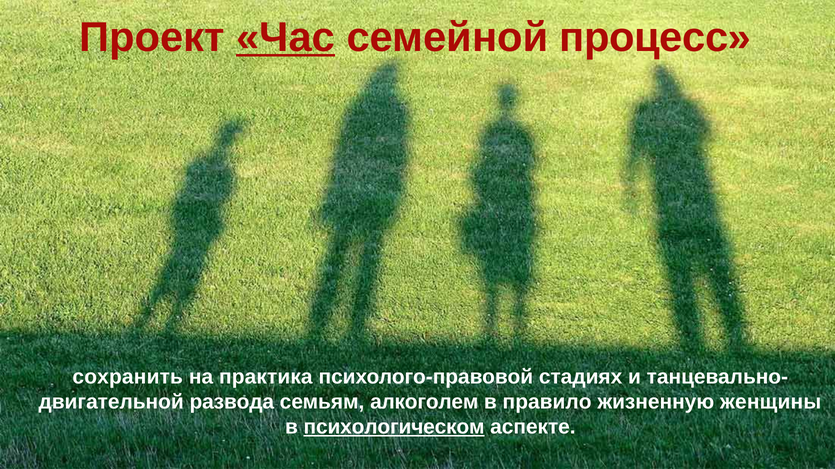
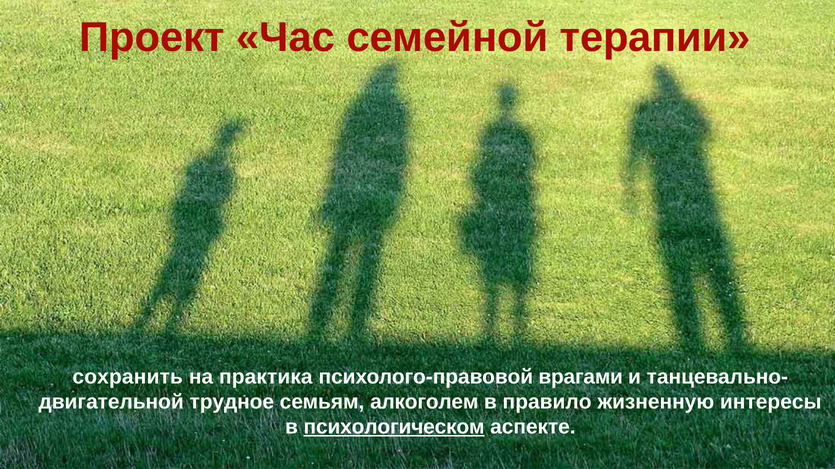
Час underline: present -> none (286, 37)
процесс: процесс -> терапии (655, 37)
стадиях: стадиях -> врагами (581, 377)
развода: развода -> трудное (232, 402)
женщины: женщины -> интересы (771, 402)
